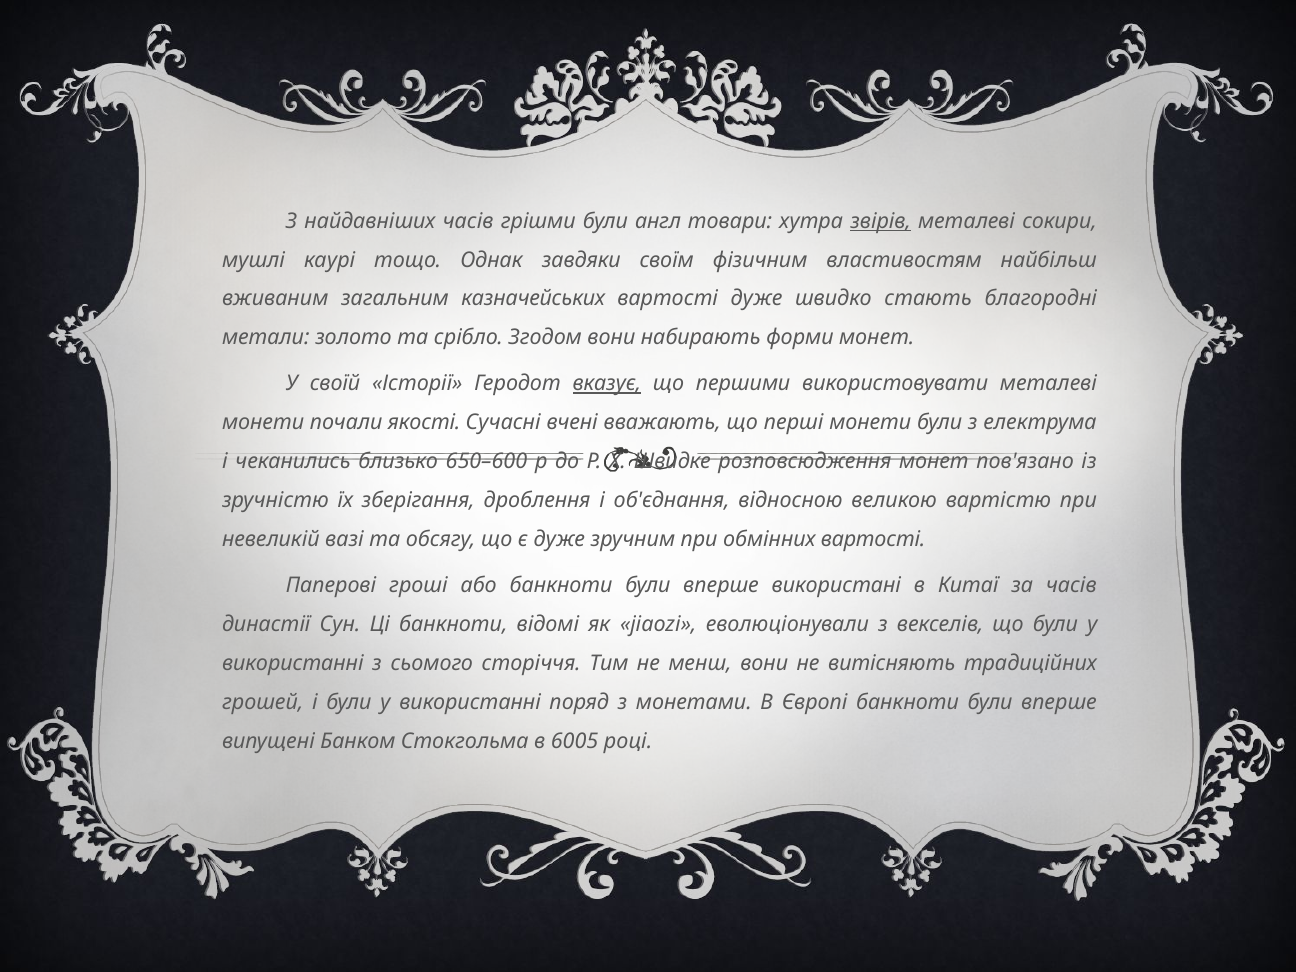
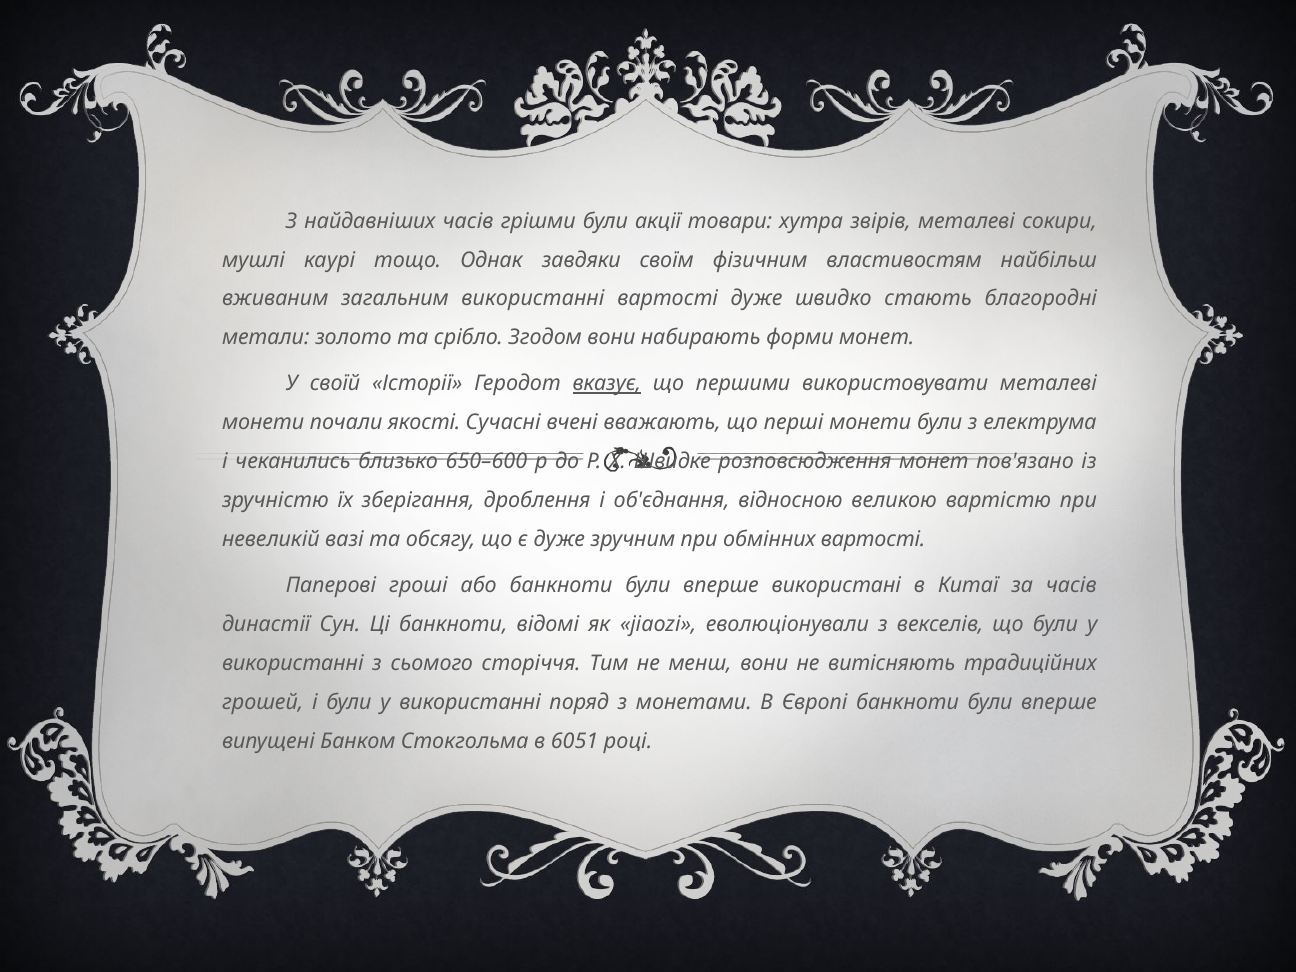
англ: англ -> акції (658, 221)
звірів underline: present -> none (881, 221)
загальним казначейських: казначейських -> використанні (533, 299)
6005: 6005 -> 6051 (575, 741)
